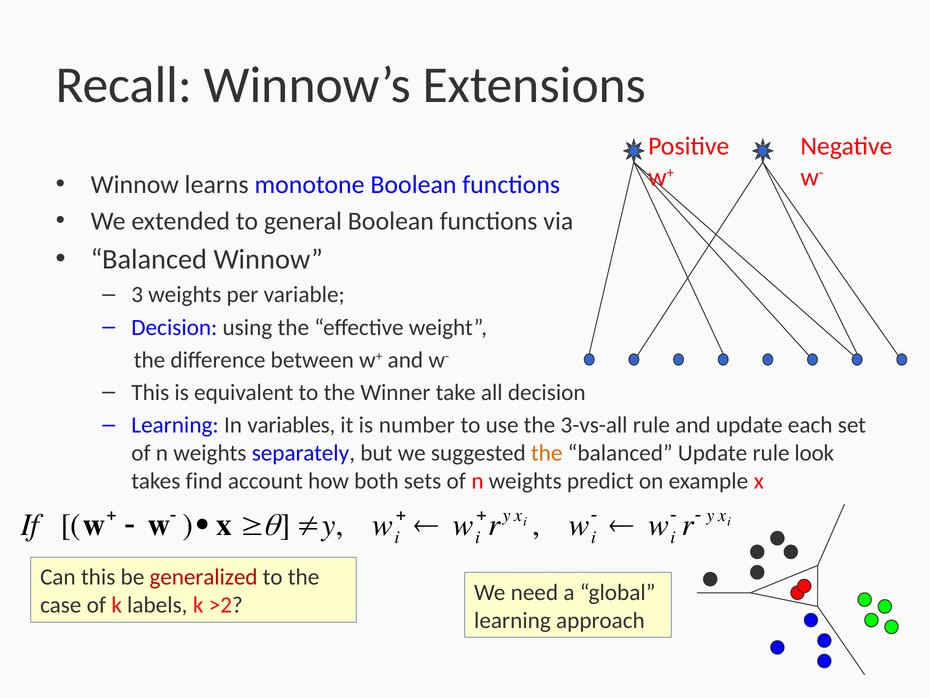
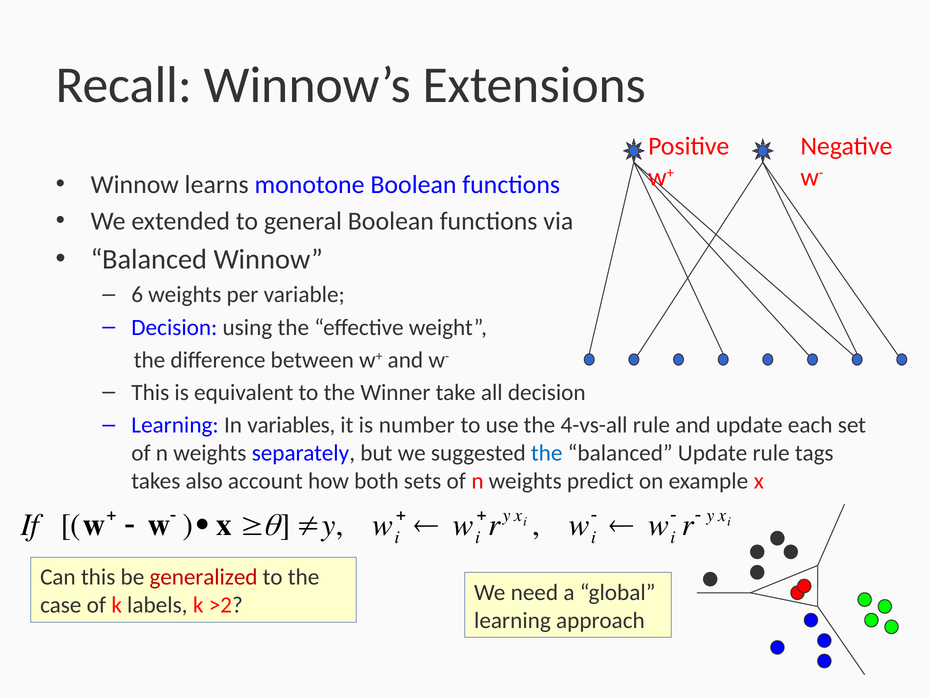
3: 3 -> 6 (137, 295)
3-vs-all: 3-vs-all -> 4-vs-all (594, 425)
the colour: orange -> blue (547, 453)
look: look -> tags (814, 453)
find: find -> also (204, 481)
